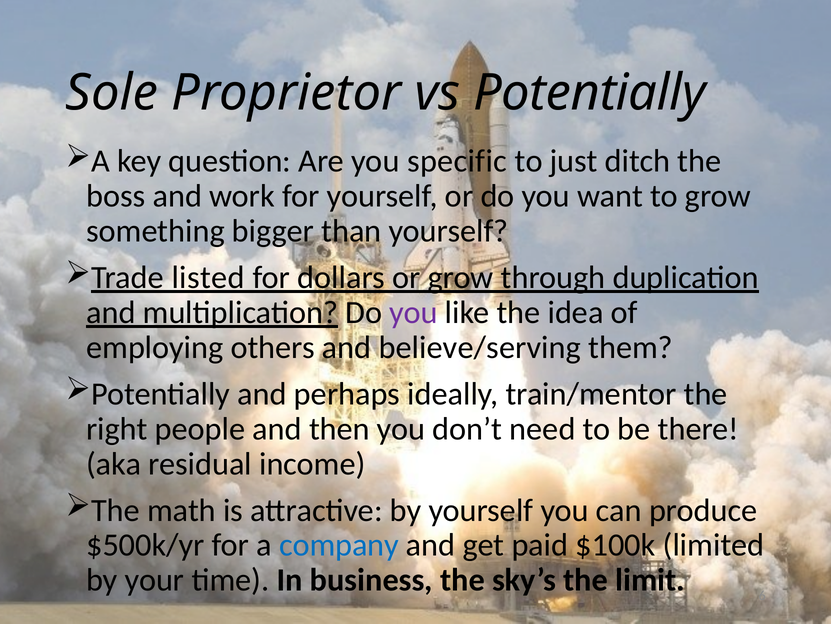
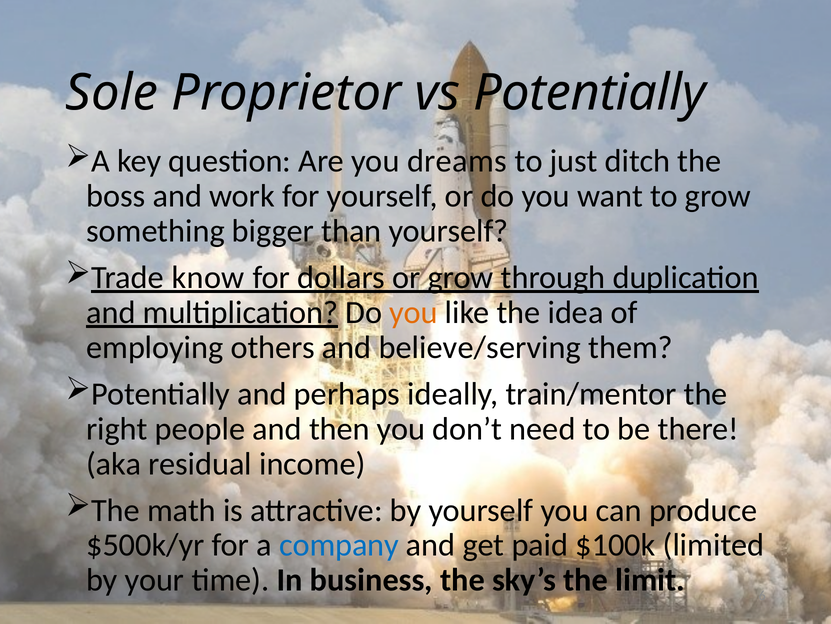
specific: specific -> dreams (457, 161)
listed: listed -> know (208, 277)
you colour: purple -> orange (414, 312)
